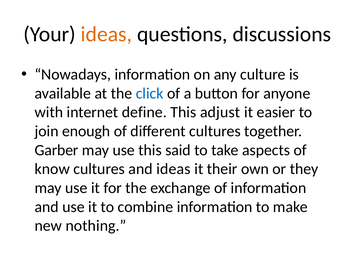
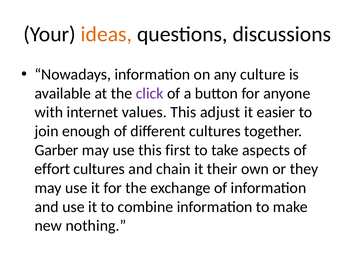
click colour: blue -> purple (150, 93)
define: define -> values (144, 112)
said: said -> first (178, 150)
know: know -> effort (52, 169)
and ideas: ideas -> chain (173, 169)
